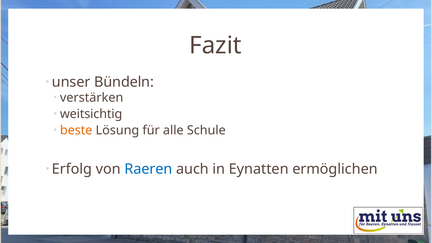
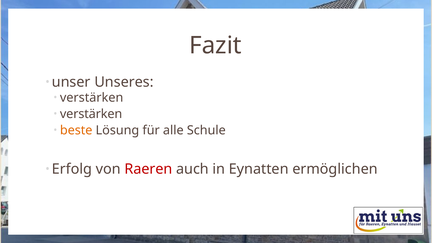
Bündeln: Bündeln -> Unseres (124, 82)
weitsichtig: weitsichtig -> verstärken (91, 114)
Raeren colour: blue -> red (148, 169)
